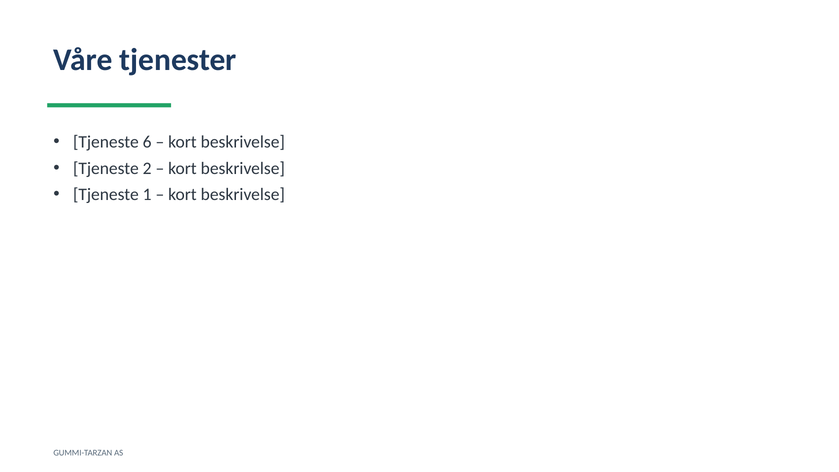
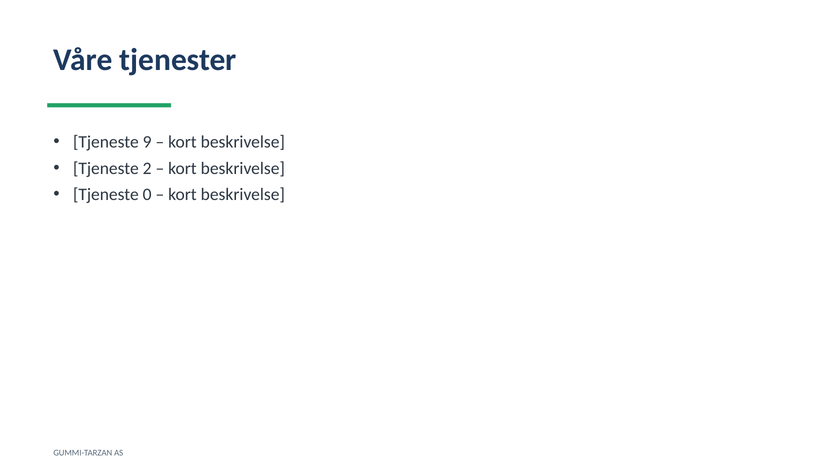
6: 6 -> 9 (147, 142)
1: 1 -> 0 (147, 195)
